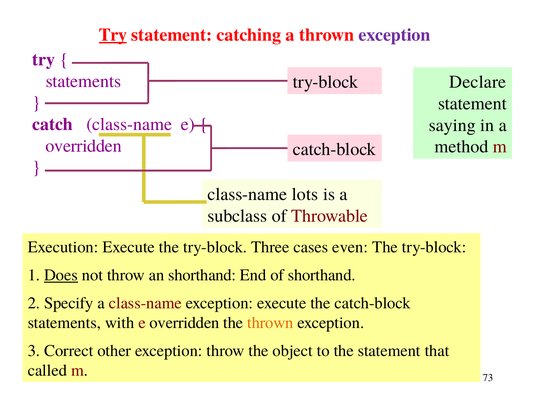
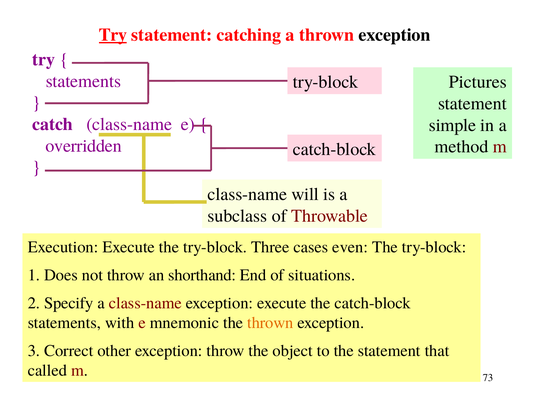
exception colour: purple -> black (394, 35)
Declare: Declare -> Pictures (478, 82)
saying: saying -> simple (452, 125)
lots: lots -> will (305, 194)
Does underline: present -> none (61, 275)
of shorthand: shorthand -> situations (322, 275)
e overridden: overridden -> mnemonic (184, 323)
